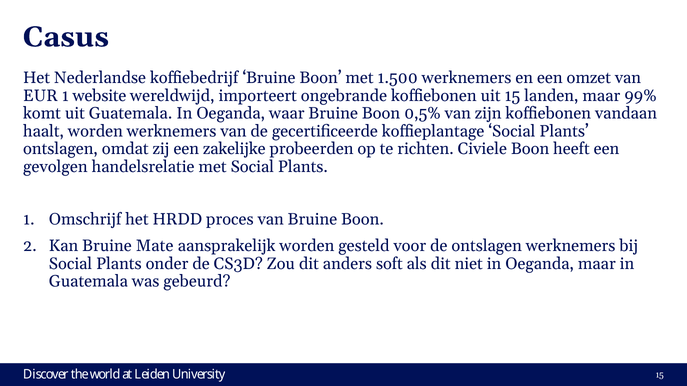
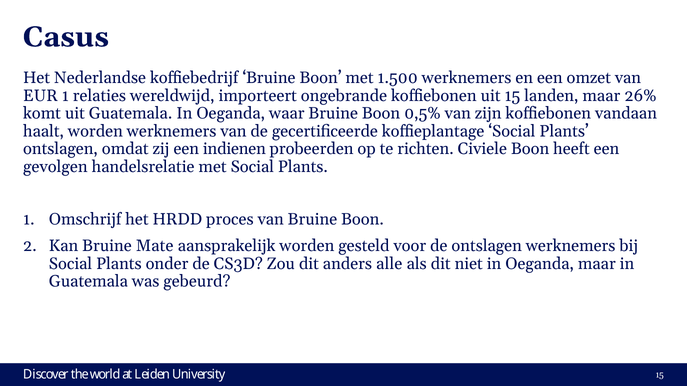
website: website -> relaties (99, 96)
99%: 99% -> 26% (641, 96)
zakelijke: zakelijke -> indienen (234, 149)
soft: soft -> alle (389, 264)
